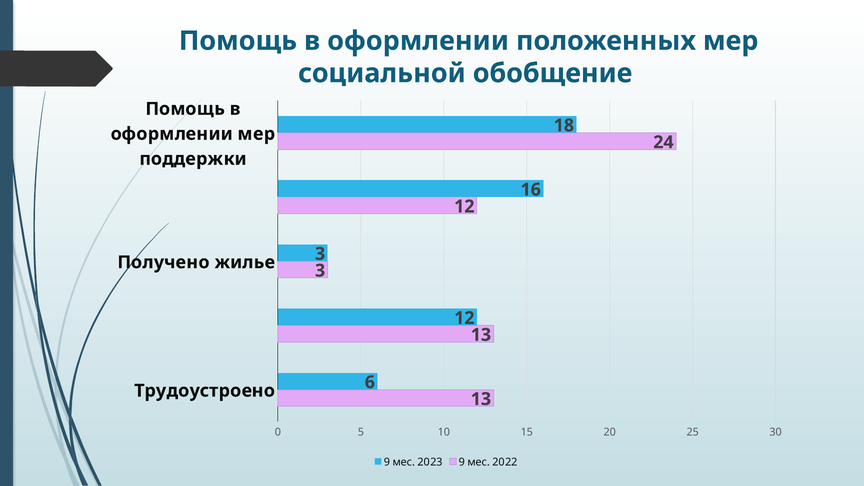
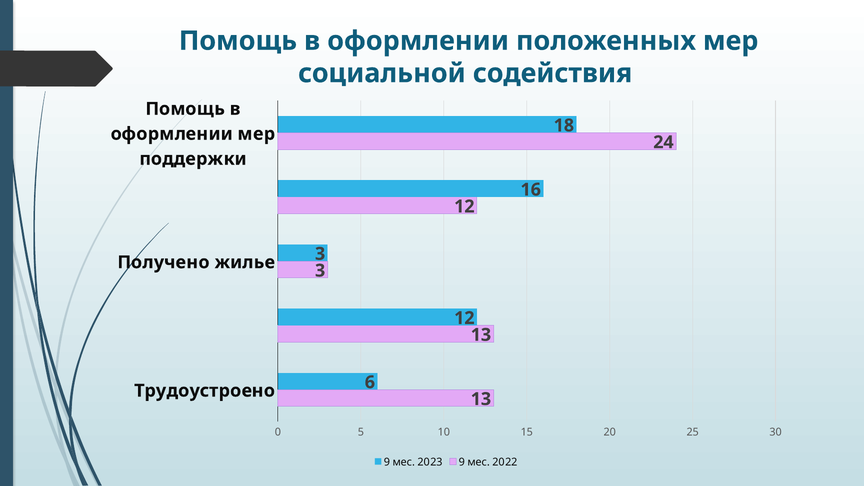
обобщение: обобщение -> содействия (553, 73)
